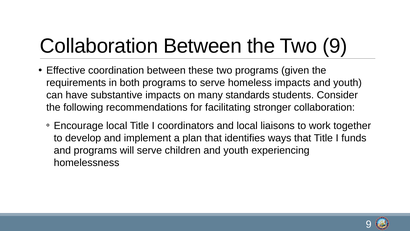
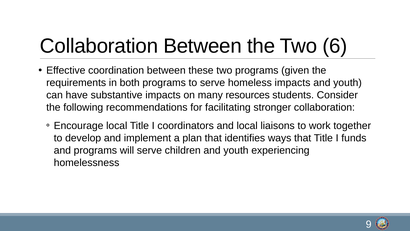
Two 9: 9 -> 6 (335, 46)
standards: standards -> resources (248, 95)
